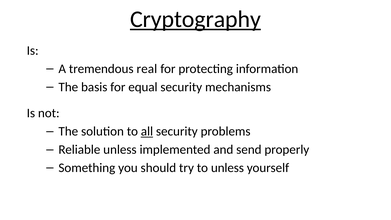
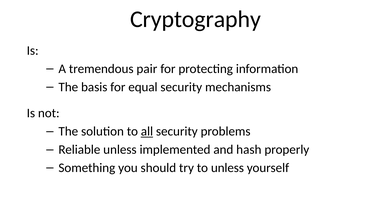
Cryptography underline: present -> none (195, 19)
real: real -> pair (147, 69)
send: send -> hash (249, 150)
